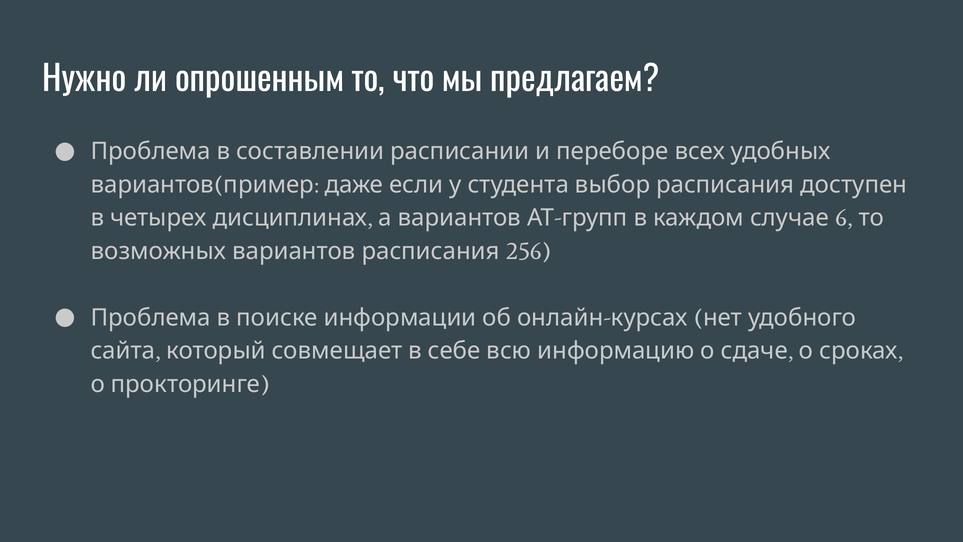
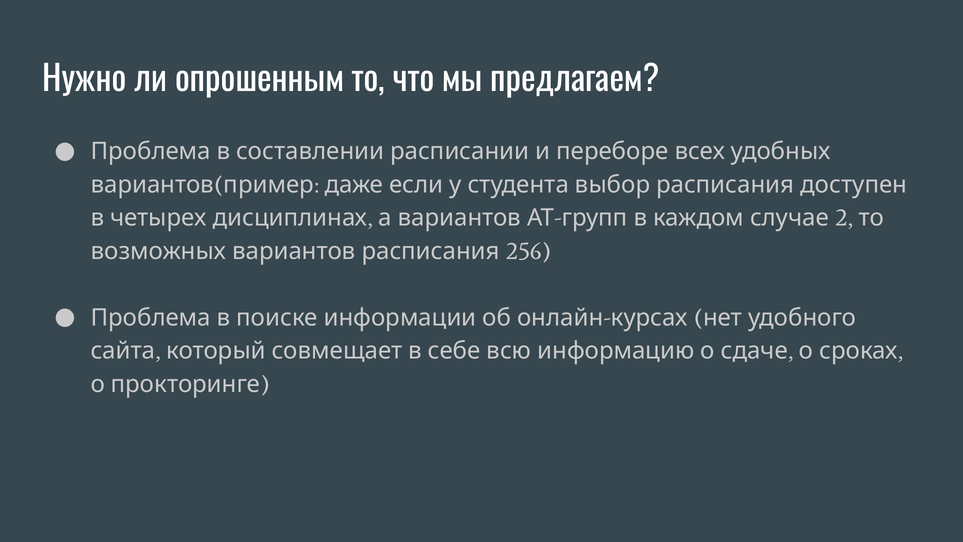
6: 6 -> 2 (844, 218)
